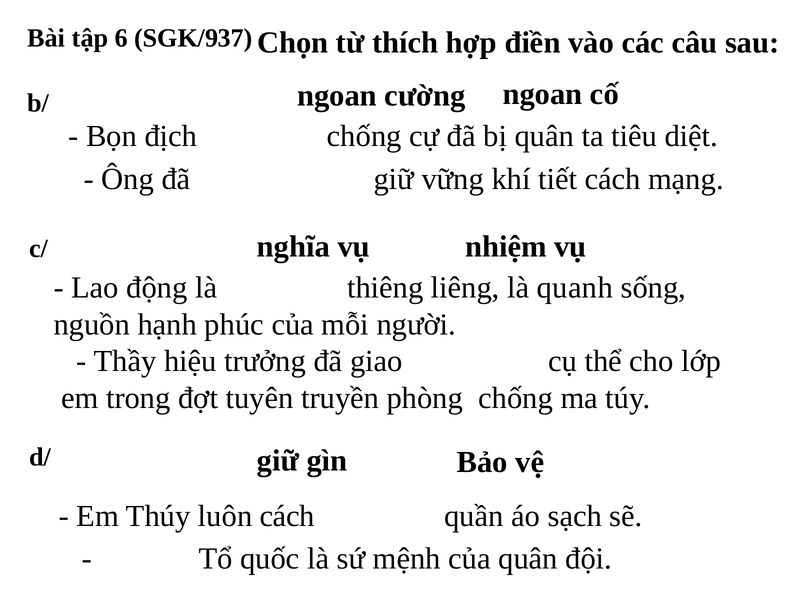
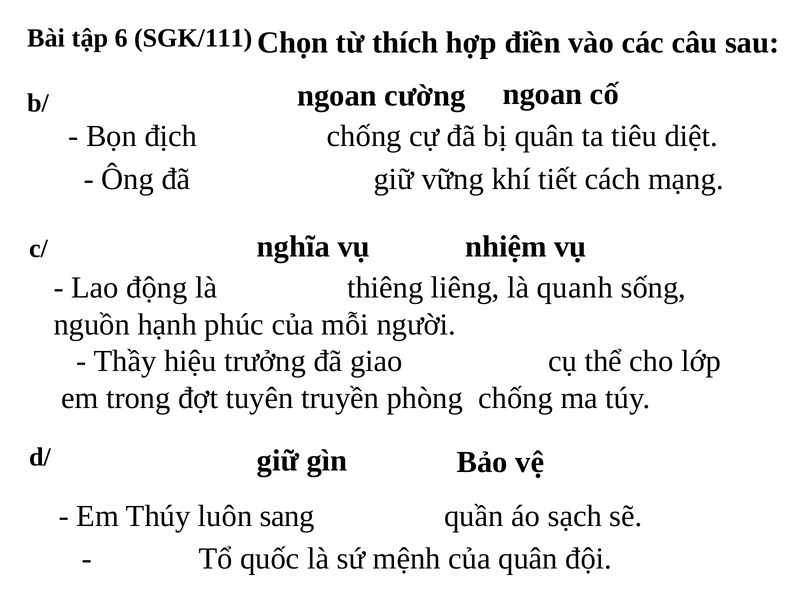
SGK/937: SGK/937 -> SGK/111 (194, 38)
luôn cách: cách -> sang (287, 516)
